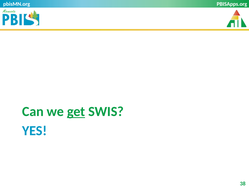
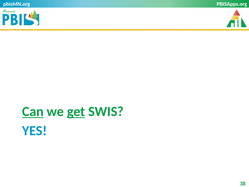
Can underline: none -> present (33, 111)
